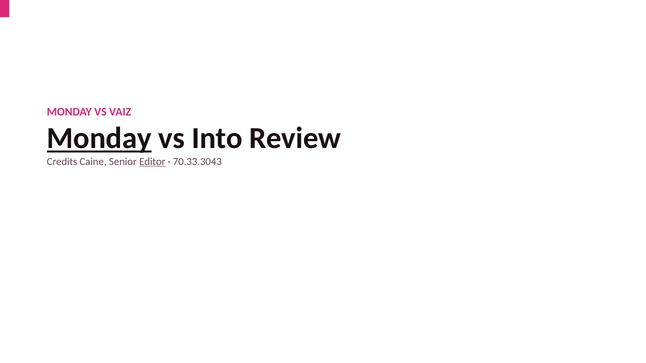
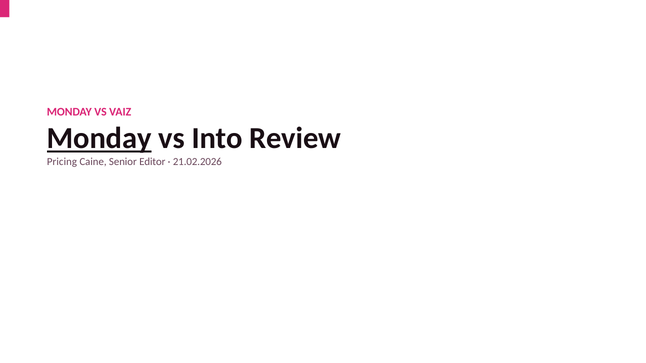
Credits: Credits -> Pricing (62, 162)
Editor underline: present -> none (152, 162)
70.33.3043: 70.33.3043 -> 21.02.2026 (197, 162)
